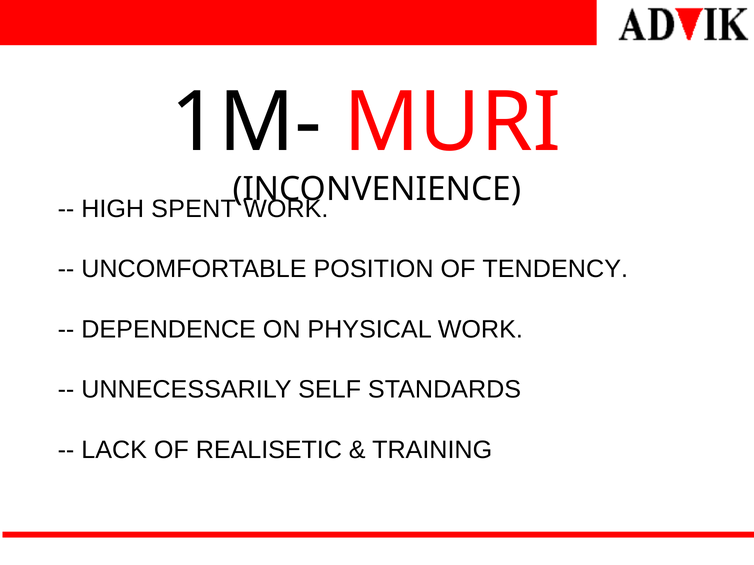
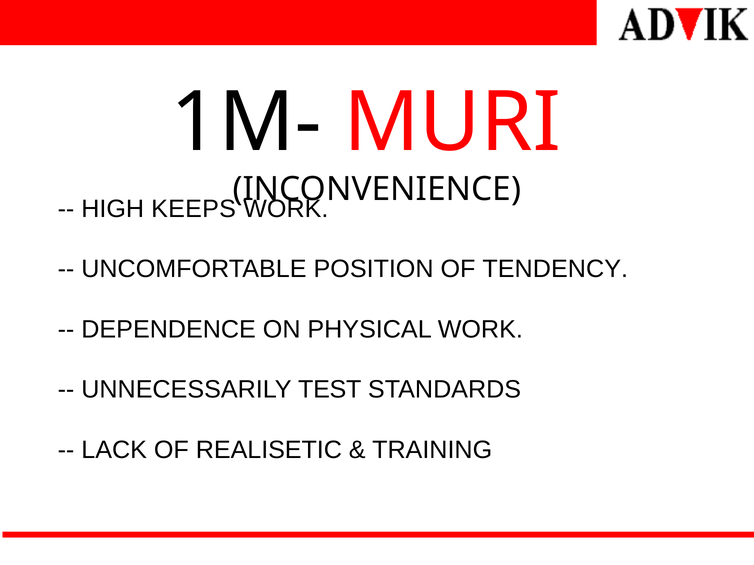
SPENT: SPENT -> KEEPS (194, 209)
SELF: SELF -> TEST (330, 390)
